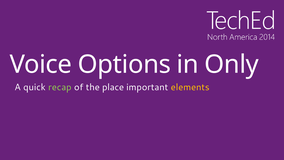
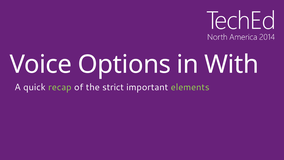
Only: Only -> With (232, 64)
place: place -> strict (113, 87)
elements colour: yellow -> light green (190, 87)
